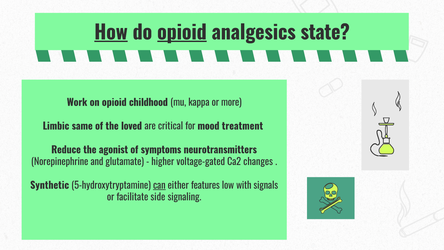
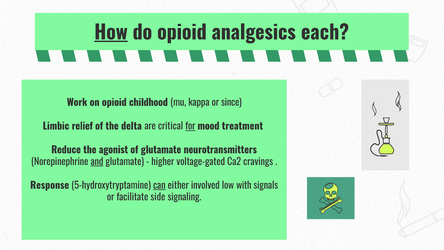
opioid underline: present -> none (182, 33)
state: state -> each (325, 33)
more: more -> since (231, 103)
same: same -> relief (82, 126)
loved: loved -> delta (131, 126)
for underline: none -> present (190, 126)
of symptoms: symptoms -> glutamate (161, 150)
and underline: none -> present (97, 162)
changes: changes -> cravings (258, 162)
Synthetic: Synthetic -> Response (50, 185)
features: features -> involved (205, 185)
